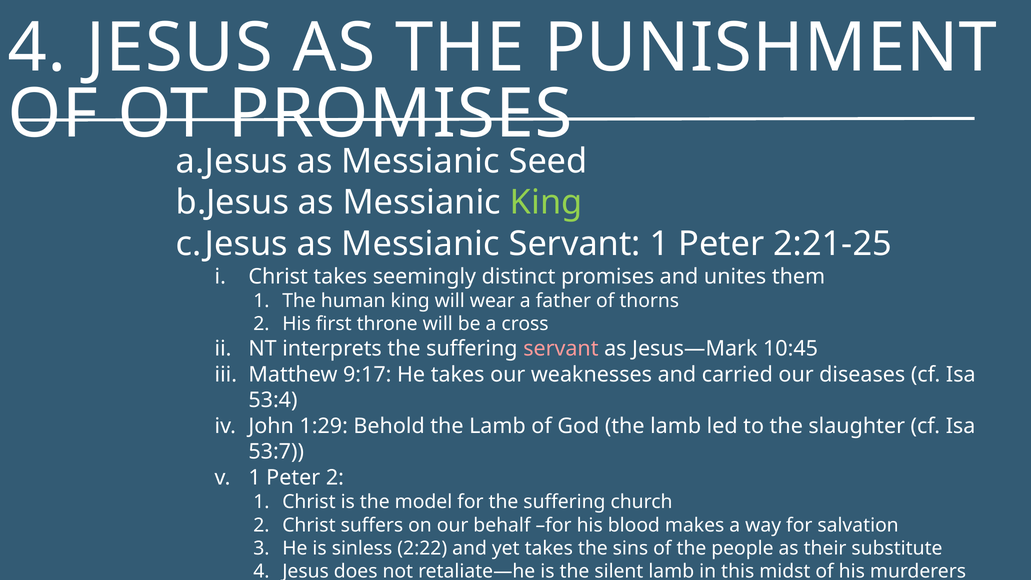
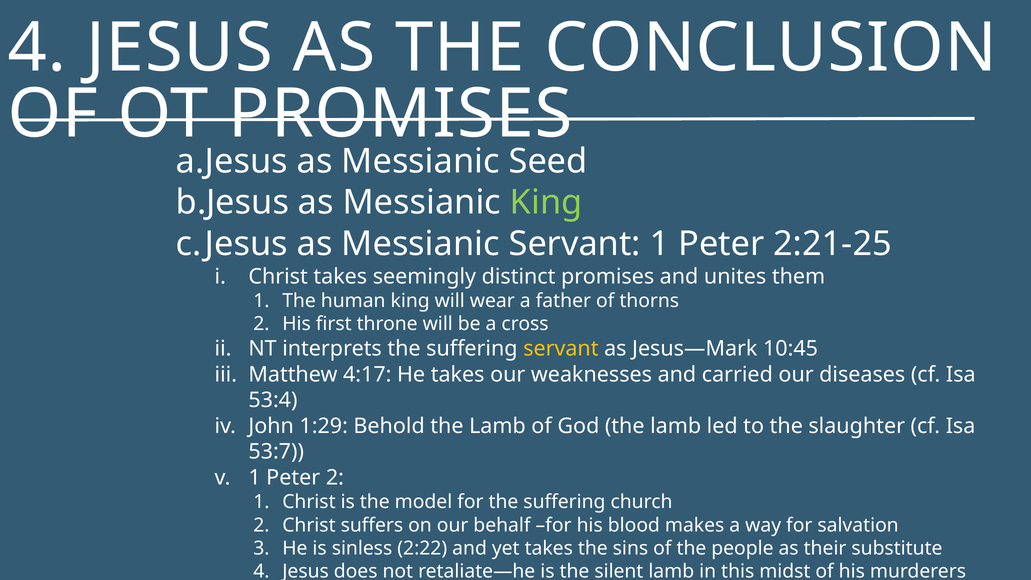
PUNISHMENT: PUNISHMENT -> CONCLUSION (771, 48)
servant colour: pink -> yellow (561, 349)
9:17: 9:17 -> 4:17 (367, 374)
